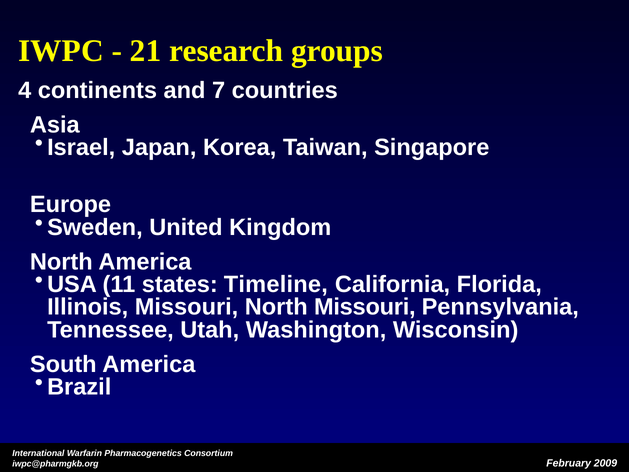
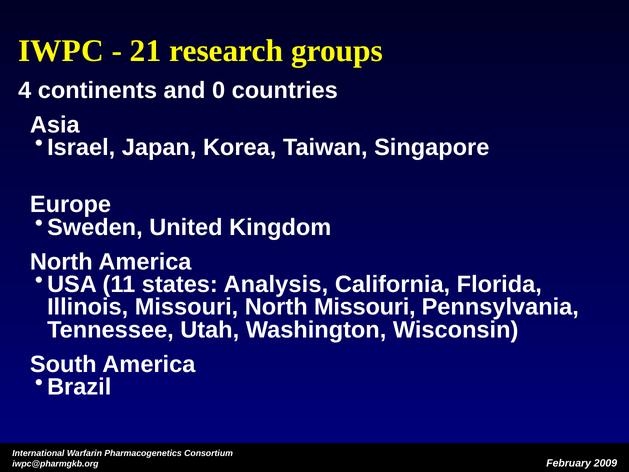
7: 7 -> 0 (219, 90)
Timeline: Timeline -> Analysis (276, 284)
